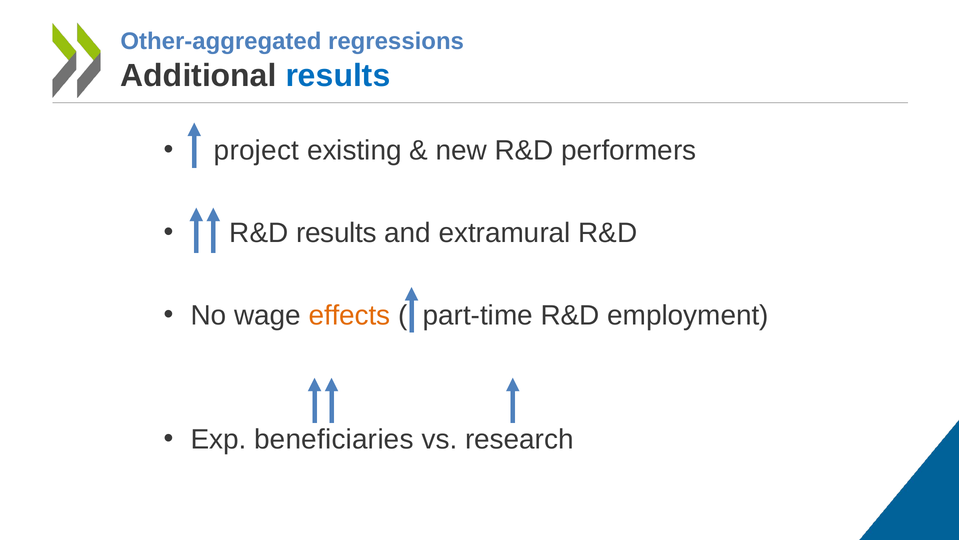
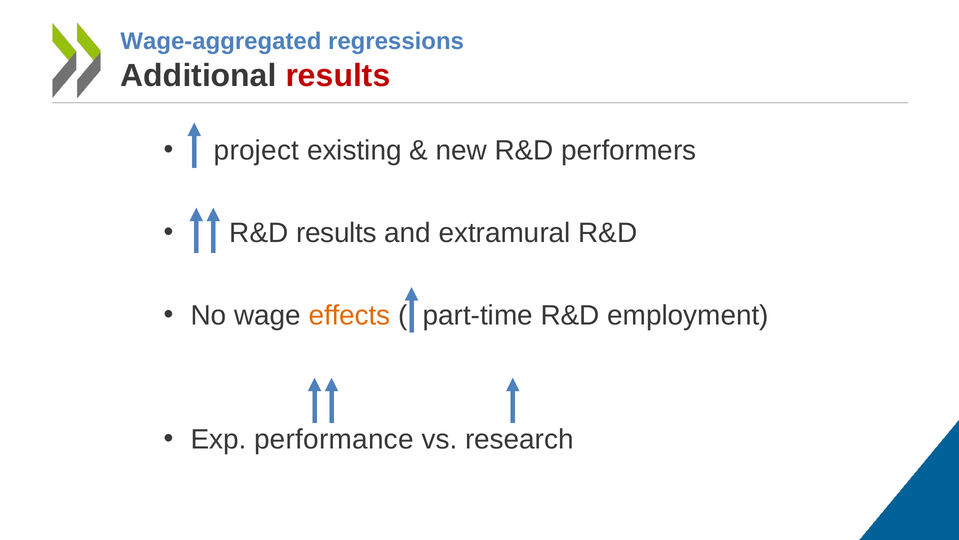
Other-aggregated: Other-aggregated -> Wage-aggregated (221, 41)
results colour: blue -> red (338, 76)
beneficiaries: beneficiaries -> performance (334, 439)
